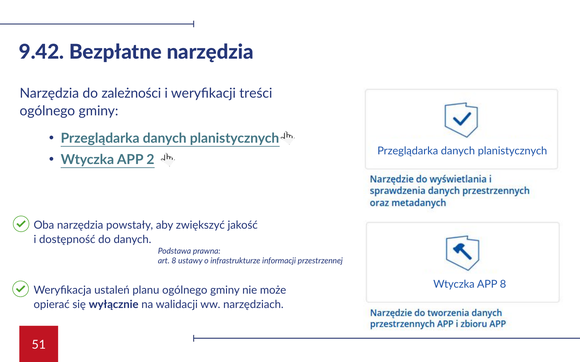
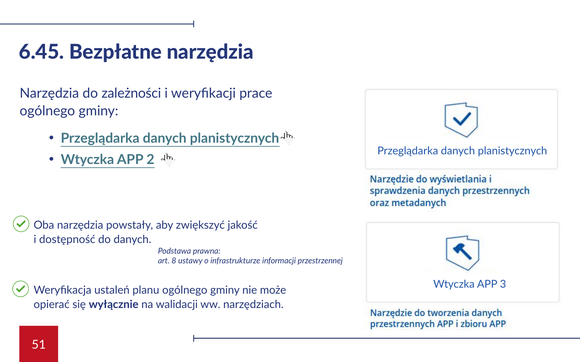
9.42: 9.42 -> 6.45 (42, 52)
treści: treści -> prace (256, 94)
APP 8: 8 -> 3 (503, 285)
